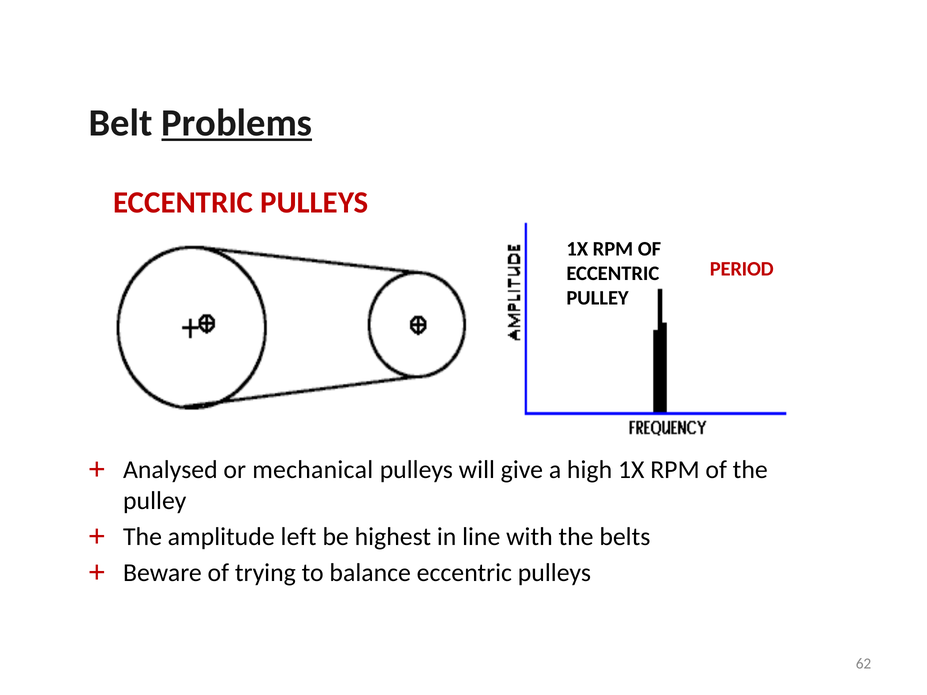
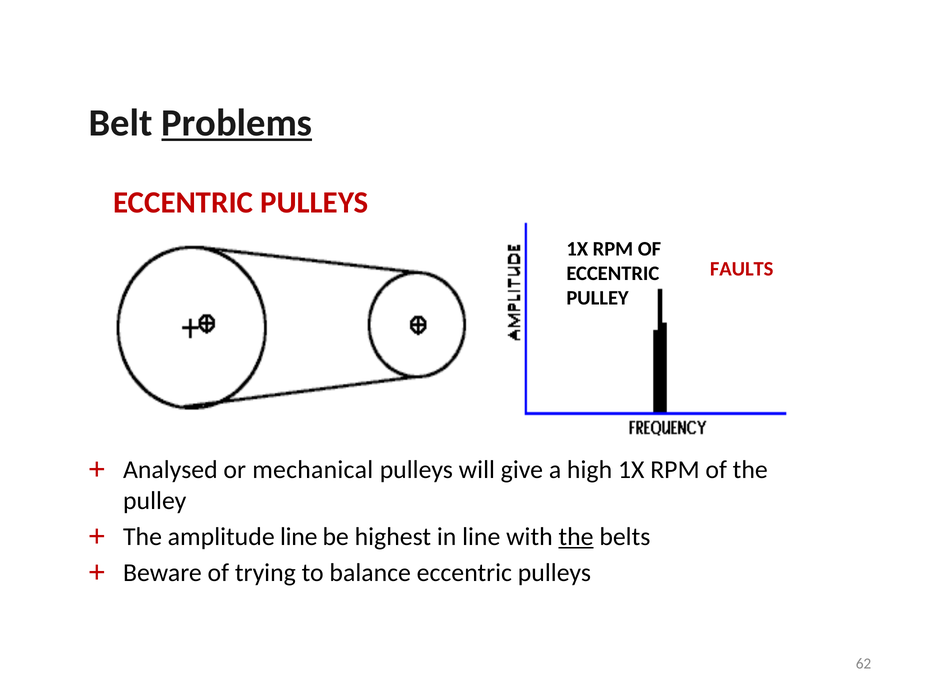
PERIOD: PERIOD -> FAULTS (742, 269)
amplitude left: left -> line (299, 537)
the underline: none -> present (576, 537)
